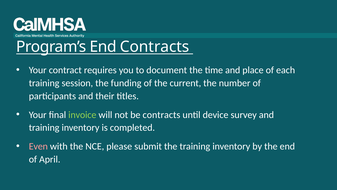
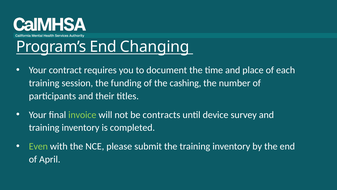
End Contracts: Contracts -> Changing (155, 47)
current: current -> cashing (185, 83)
Even colour: pink -> light green (38, 146)
